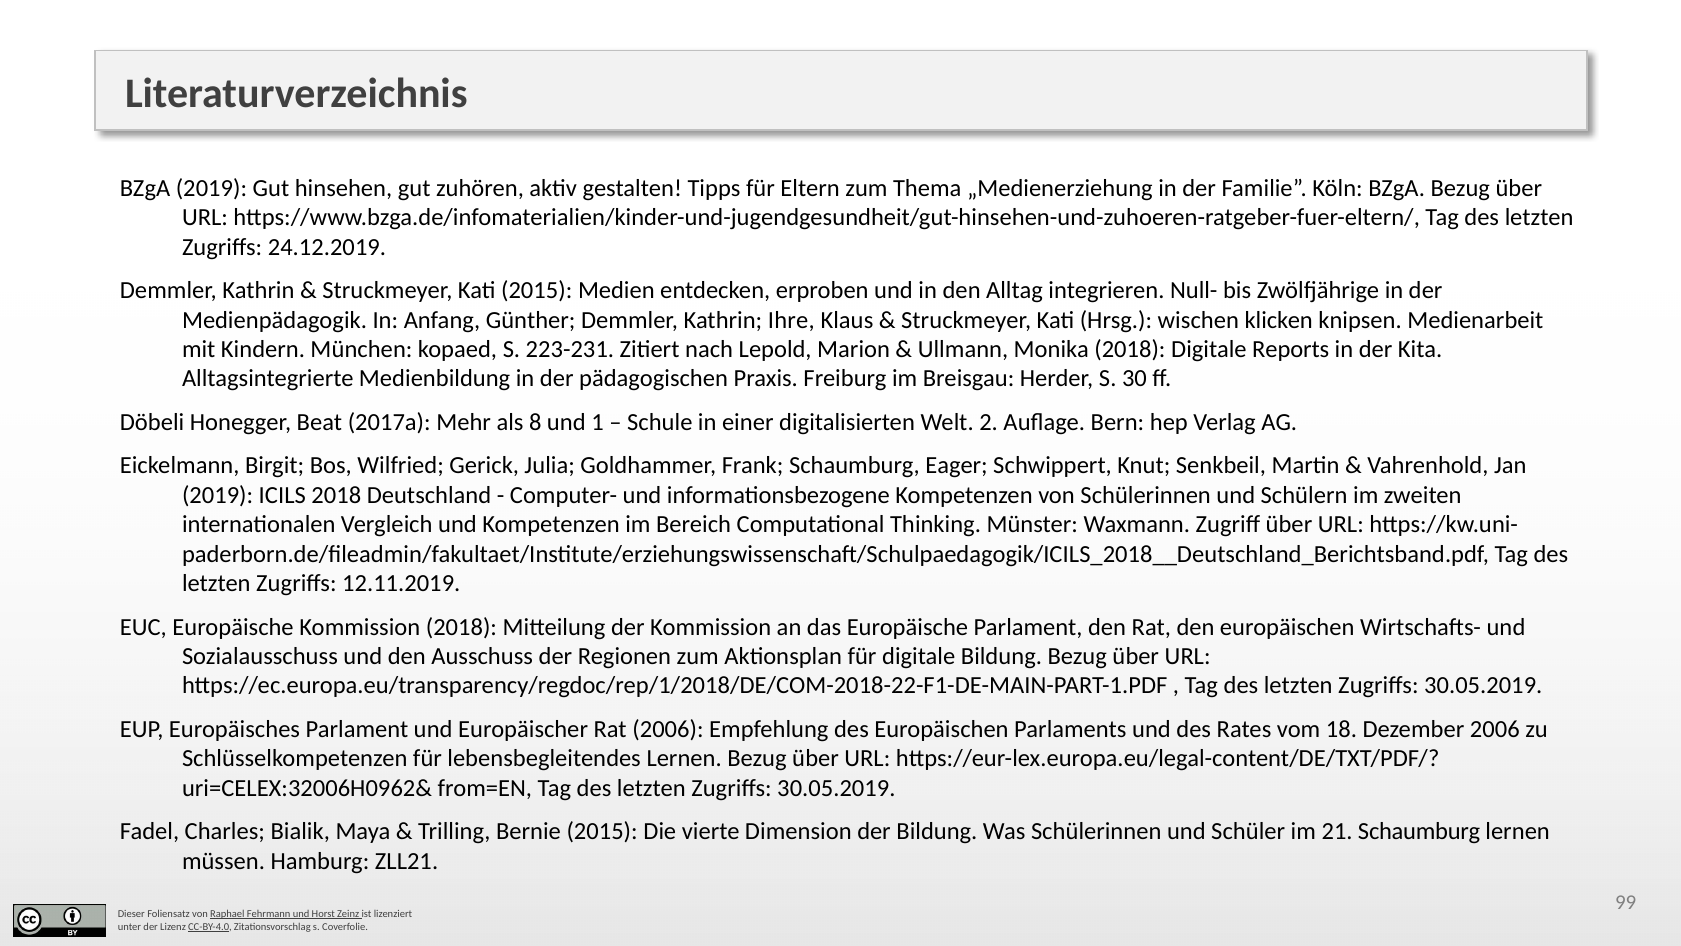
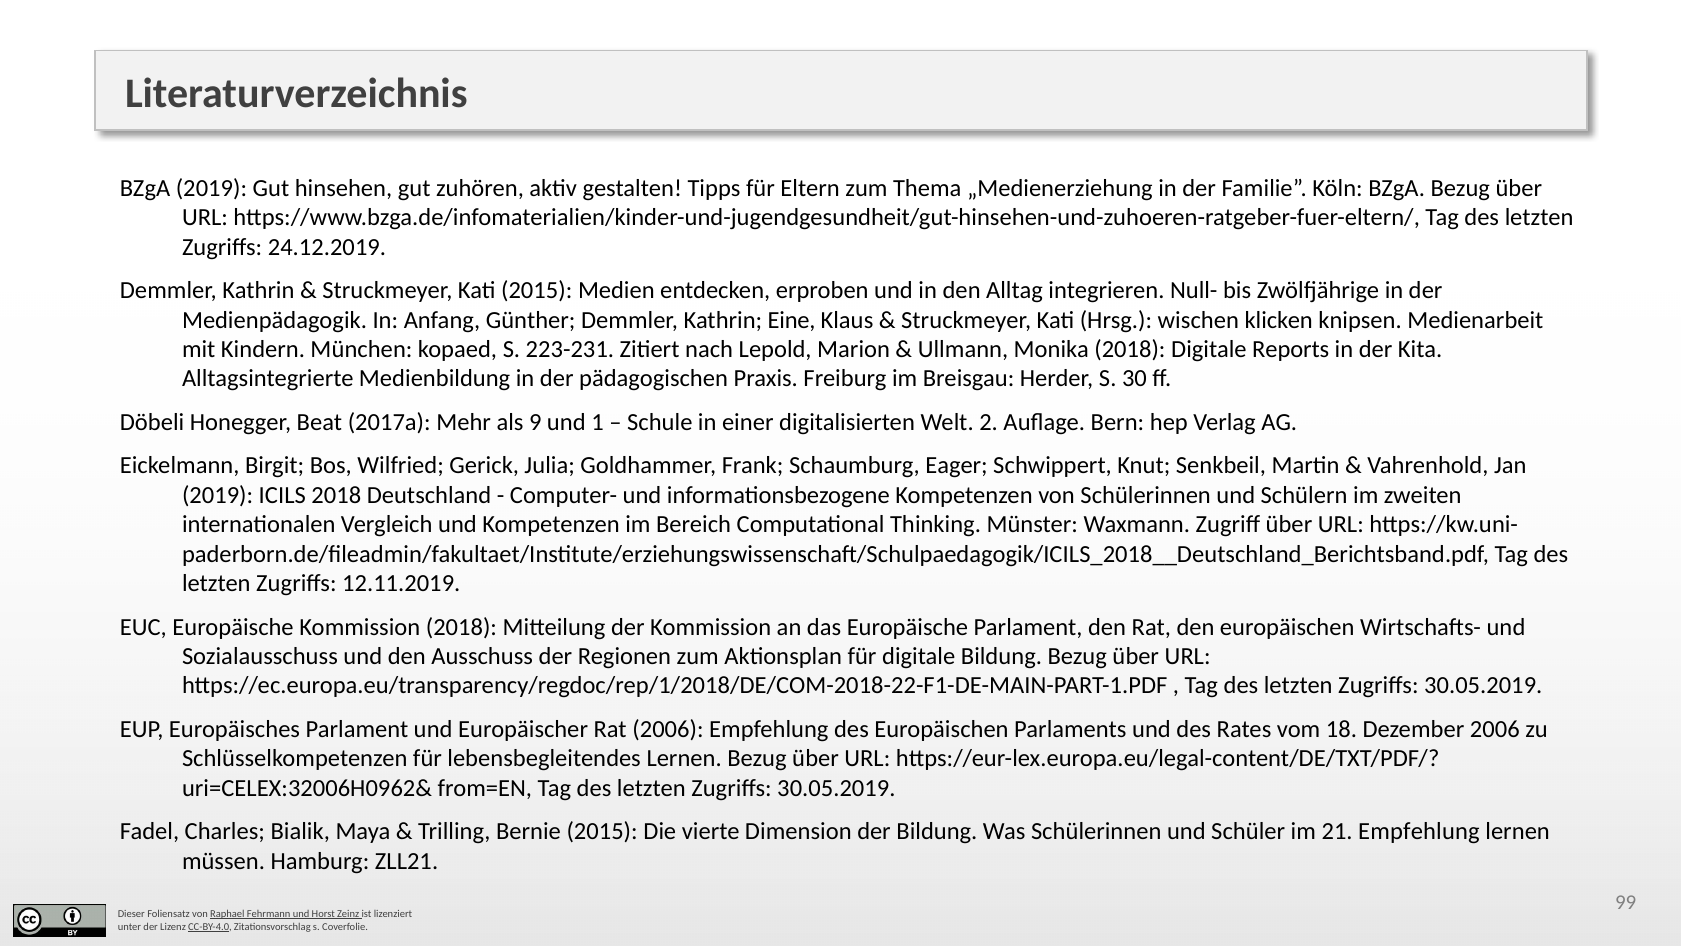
Ihre: Ihre -> Eine (792, 320)
8: 8 -> 9 (535, 422)
21 Schaumburg: Schaumburg -> Empfehlung (1419, 831)
